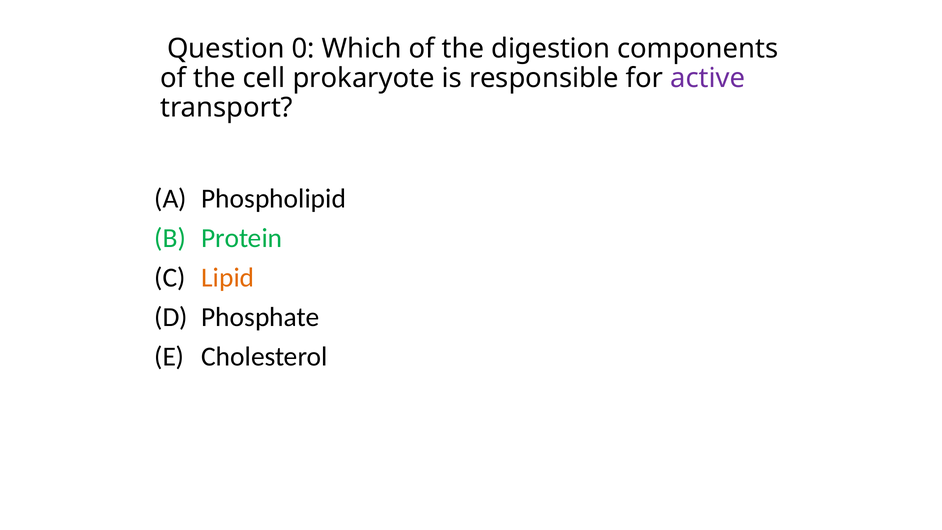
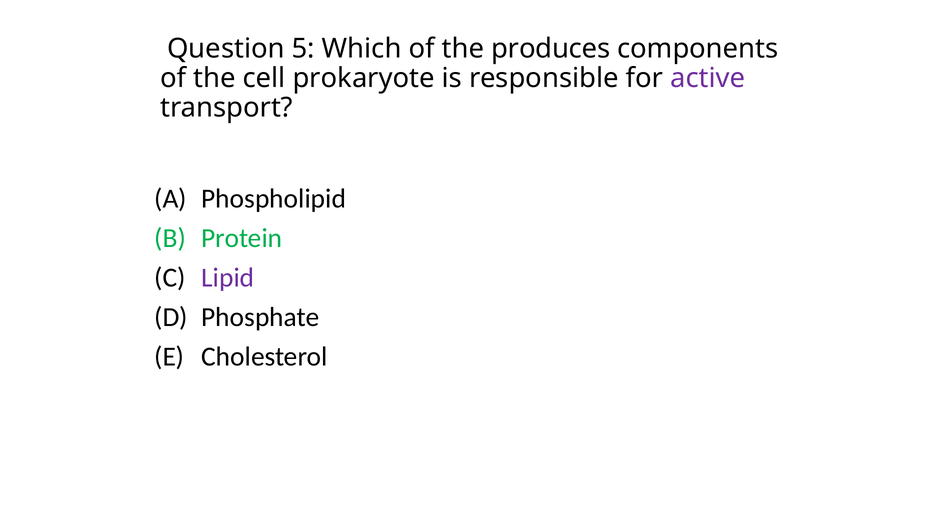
0: 0 -> 5 (303, 48)
digestion: digestion -> produces (551, 48)
Lipid colour: orange -> purple (228, 277)
